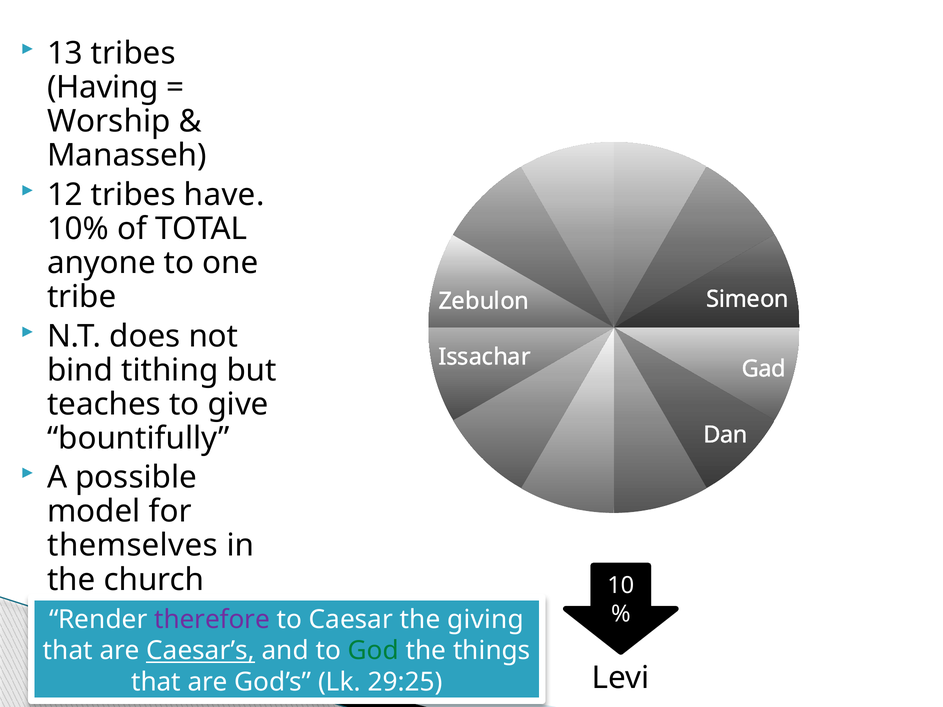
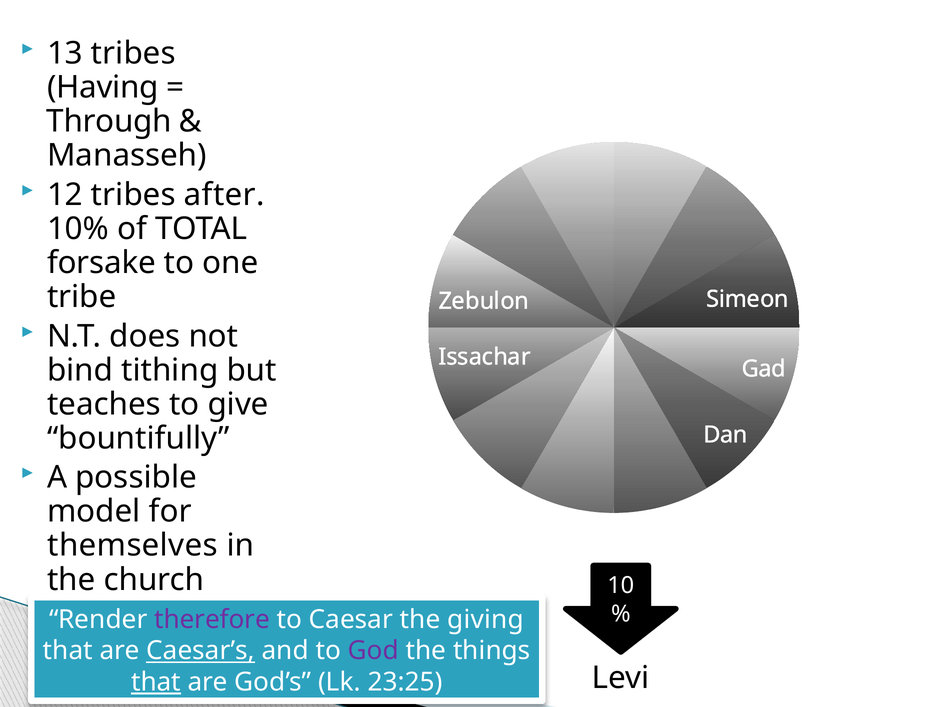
Worship: Worship -> Through (109, 122)
have: have -> after (224, 195)
anyone: anyone -> forsake (101, 263)
God colour: green -> purple (373, 651)
that underline: none -> present (156, 682)
29:25: 29:25 -> 23:25 (405, 682)
